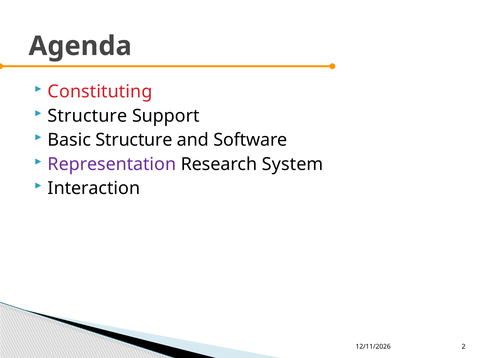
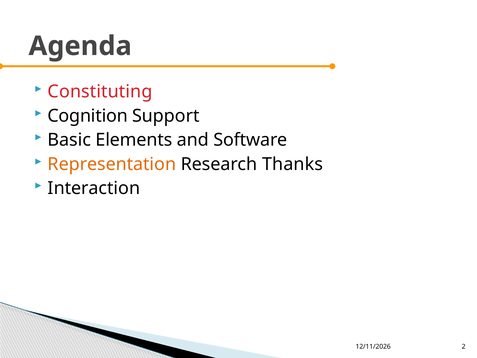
Structure: Structure -> Cognition (88, 116)
Basic Structure: Structure -> Elements (134, 140)
Representation colour: purple -> orange (112, 164)
System: System -> Thanks (293, 164)
